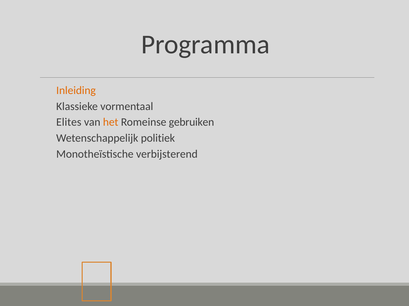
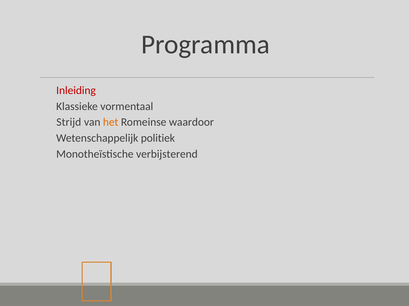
Inleiding colour: orange -> red (76, 91)
Elites: Elites -> Strijd (69, 122)
gebruiken: gebruiken -> waardoor (191, 122)
